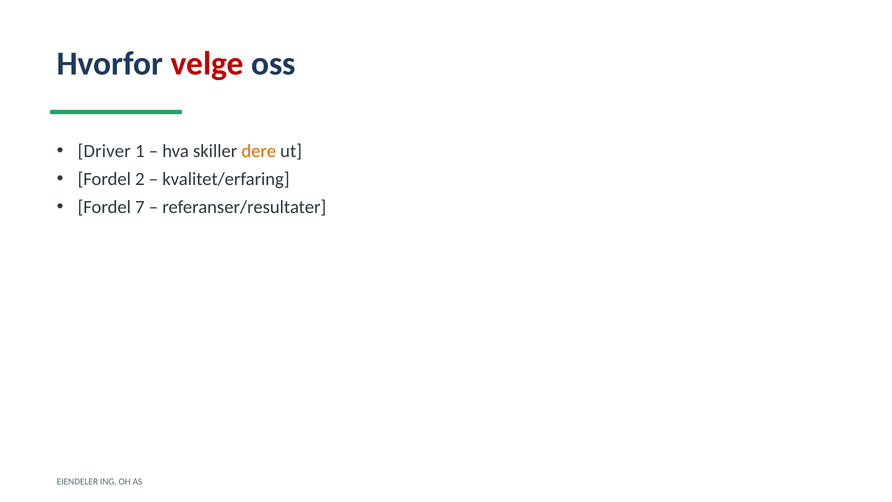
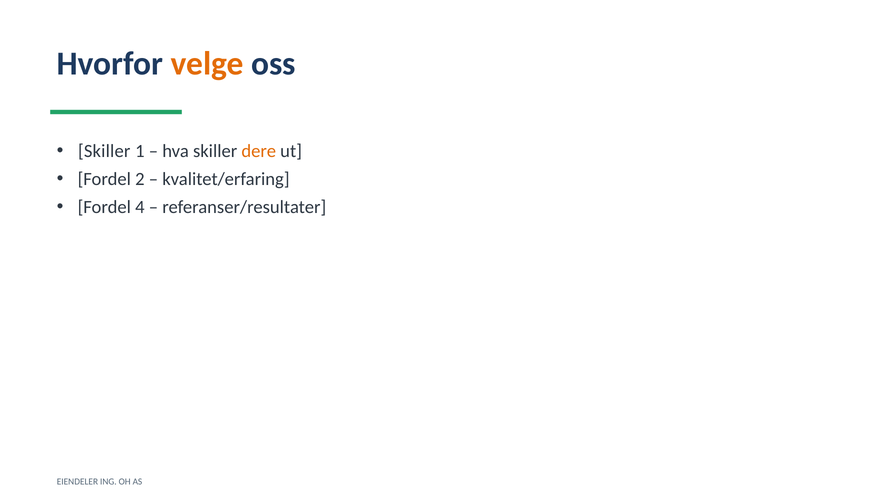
velge colour: red -> orange (207, 64)
Driver: Driver -> Skiller (104, 151)
7: 7 -> 4 (140, 207)
